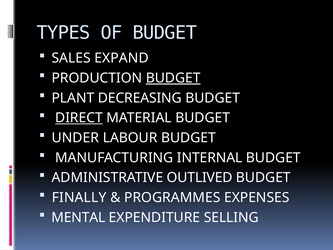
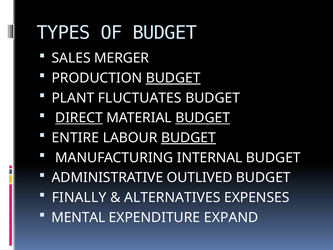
EXPAND: EXPAND -> MERGER (122, 58)
DECREASING: DECREASING -> FLUCTUATES (140, 98)
BUDGET underline: none -> present (203, 118)
UNDER: UNDER -> ENTIRE (75, 138)
BUDGET underline: none -> present (188, 138)
PROGRAMMES: PROGRAMMES -> ALTERNATIVES (172, 197)
SELLING: SELLING -> EXPAND (231, 217)
